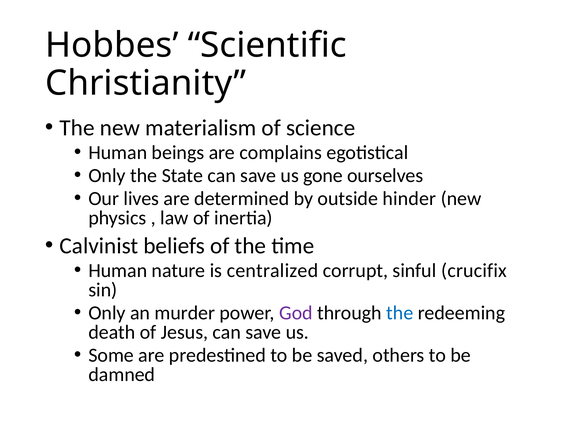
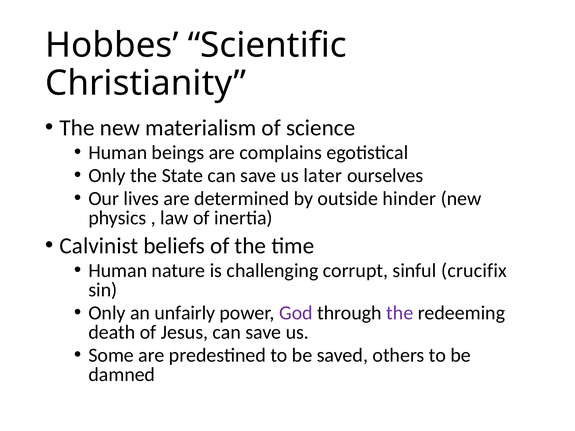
gone: gone -> later (323, 176)
centralized: centralized -> challenging (273, 271)
murder: murder -> unfairly (185, 313)
the colour: blue -> purple (400, 313)
